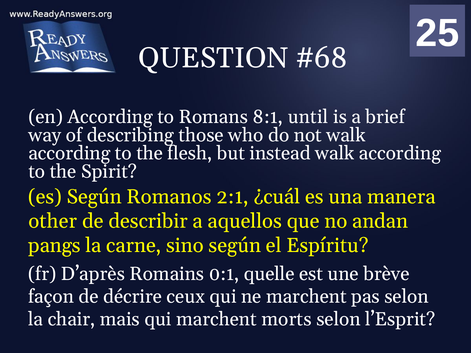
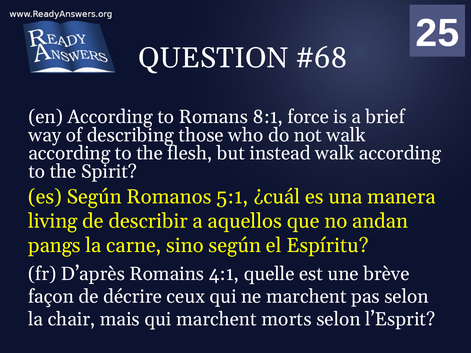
until: until -> force (308, 117)
2:1: 2:1 -> 5:1 (233, 197)
other: other -> living (53, 221)
0:1: 0:1 -> 4:1 (224, 274)
